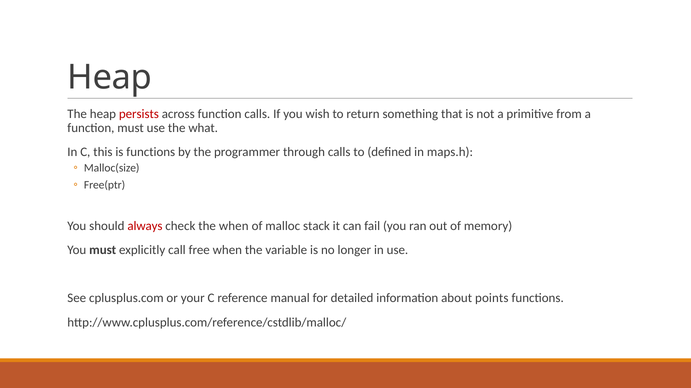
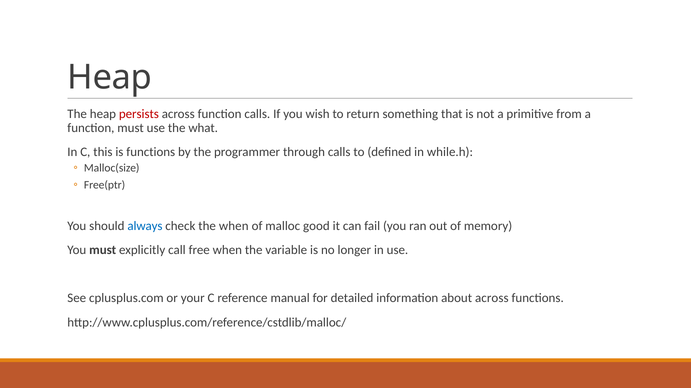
maps.h: maps.h -> while.h (450, 152)
always colour: red -> blue (145, 227)
stack: stack -> good (316, 227)
about points: points -> across (492, 299)
